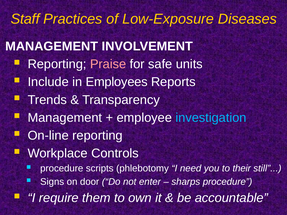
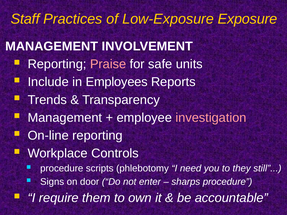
Diseases: Diseases -> Exposure (247, 19)
investigation colour: light blue -> pink (211, 118)
their: their -> they (242, 169)
